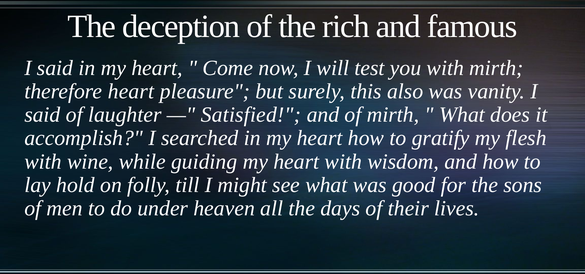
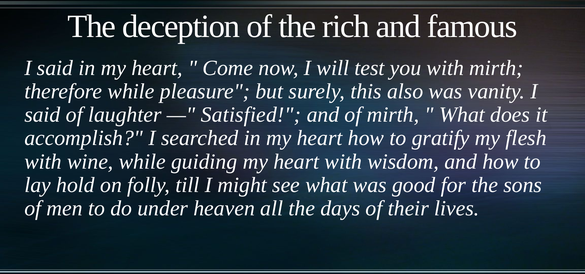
therefore heart: heart -> while (131, 91)
